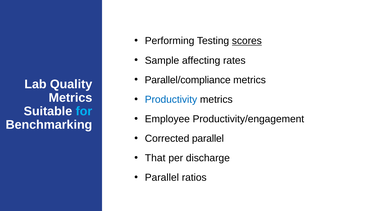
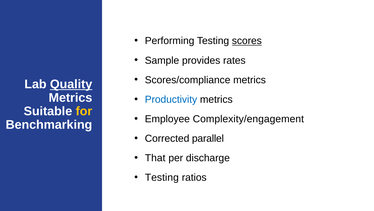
affecting: affecting -> provides (201, 60)
Parallel/compliance: Parallel/compliance -> Scores/compliance (188, 80)
Quality underline: none -> present (71, 84)
for colour: light blue -> yellow (84, 111)
Productivity/engagement: Productivity/engagement -> Complexity/engagement (248, 119)
Parallel: Parallel -> Testing (162, 177)
